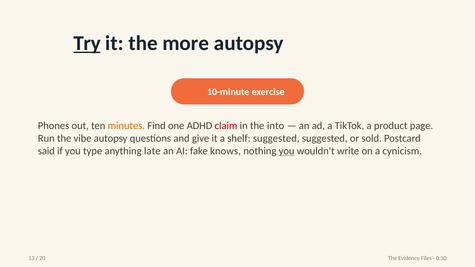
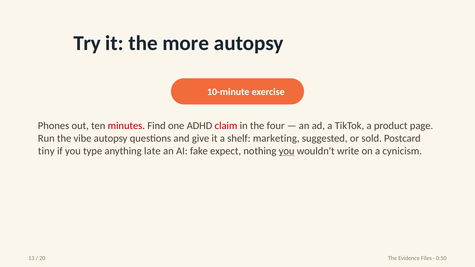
Try underline: present -> none (87, 43)
minutes colour: orange -> red (126, 126)
into: into -> four (276, 126)
shelf suggested: suggested -> marketing (276, 138)
said: said -> tiny (46, 151)
knows: knows -> expect (226, 151)
